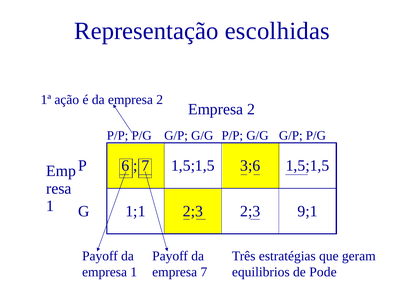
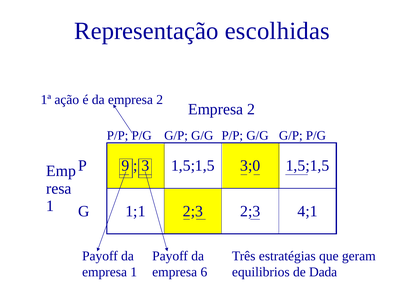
6: 6 -> 9 (125, 166)
7: 7 -> 3 (145, 166)
3;6: 3;6 -> 3;0 (250, 166)
9;1: 9;1 -> 4;1 (308, 211)
empresa 7: 7 -> 6 (204, 272)
Pode: Pode -> Dada (323, 272)
